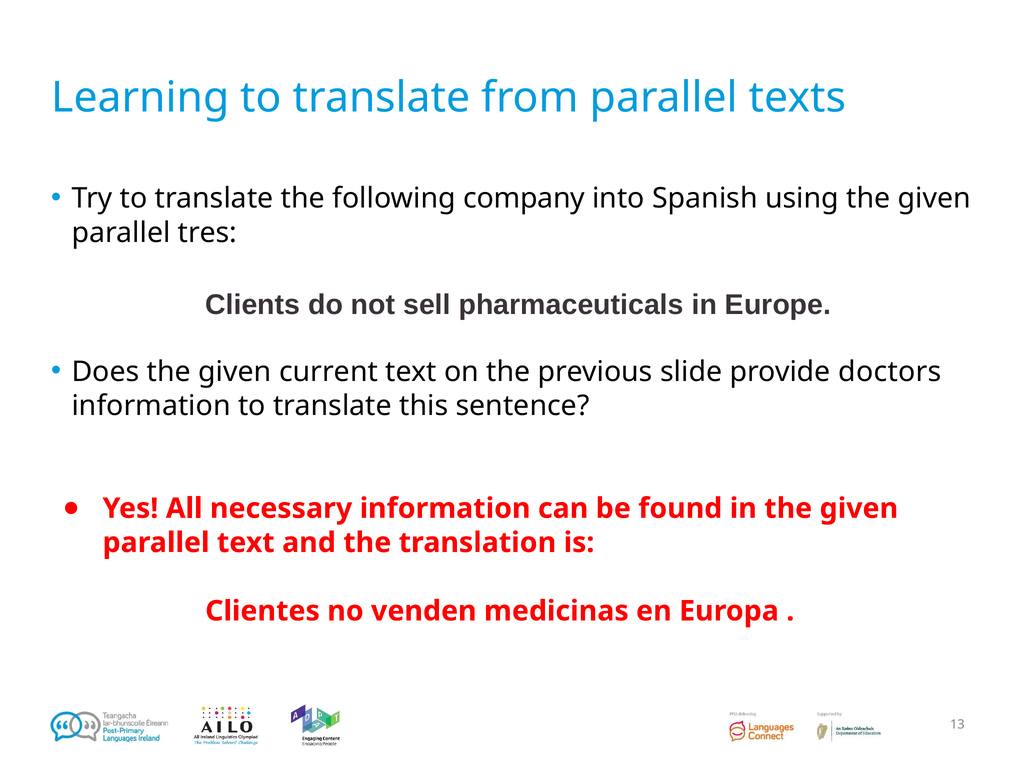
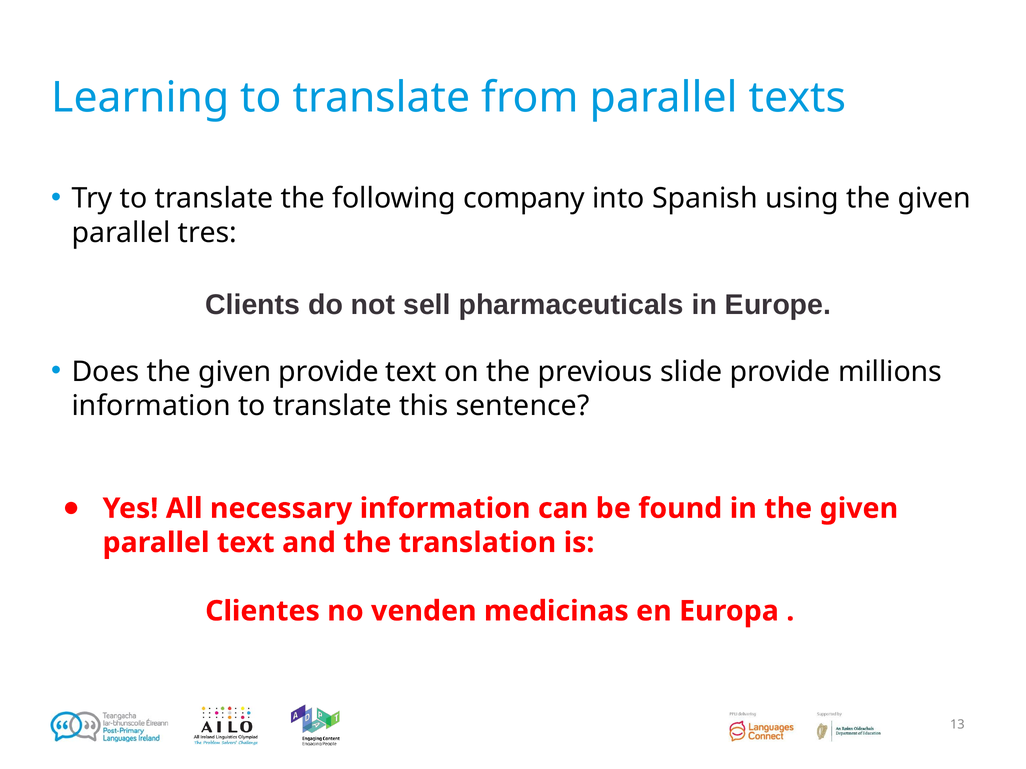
given current: current -> provide (329, 372)
doctors: doctors -> millions (890, 372)
